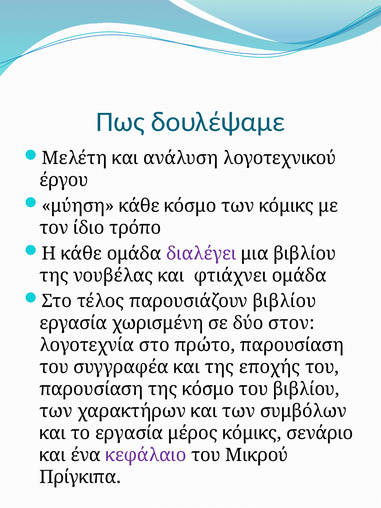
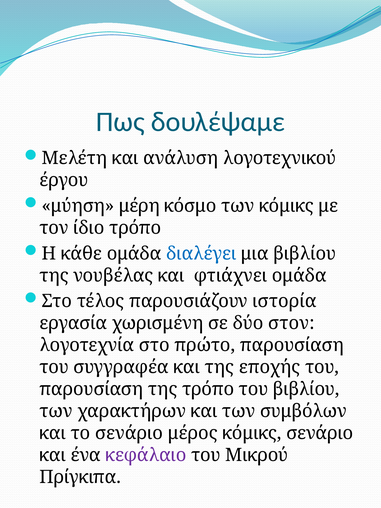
μύηση κάθε: κάθε -> μέρη (139, 206)
διαλέγει colour: purple -> blue (201, 253)
παρουσιάζουν βιβλίου: βιβλίου -> ιστορία (284, 301)
της κόσμο: κόσμο -> τρόπο (208, 389)
το εργασία: εργασία -> σενάριο (129, 433)
